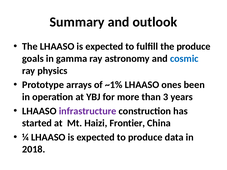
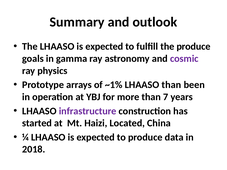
cosmic colour: blue -> purple (184, 59)
LHAASO ones: ones -> than (171, 85)
3: 3 -> 7 (166, 97)
Frontier: Frontier -> Located (127, 123)
